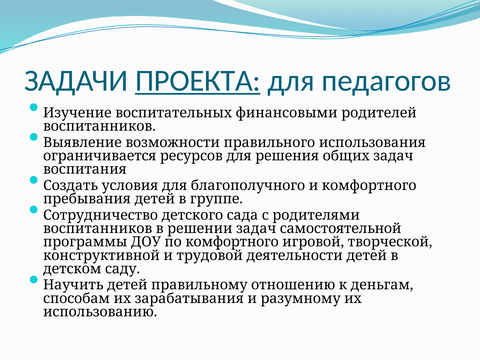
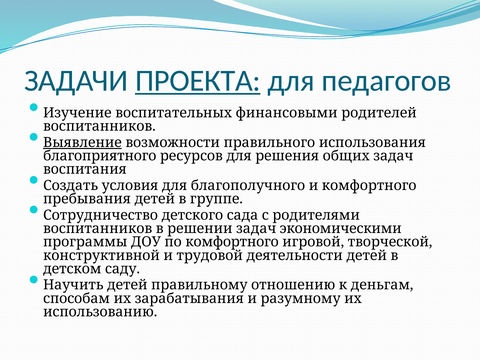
Выявление underline: none -> present (82, 142)
ограничивается: ограничивается -> благоприятного (100, 156)
самостоятельной: самостоятельной -> экономическими (341, 229)
